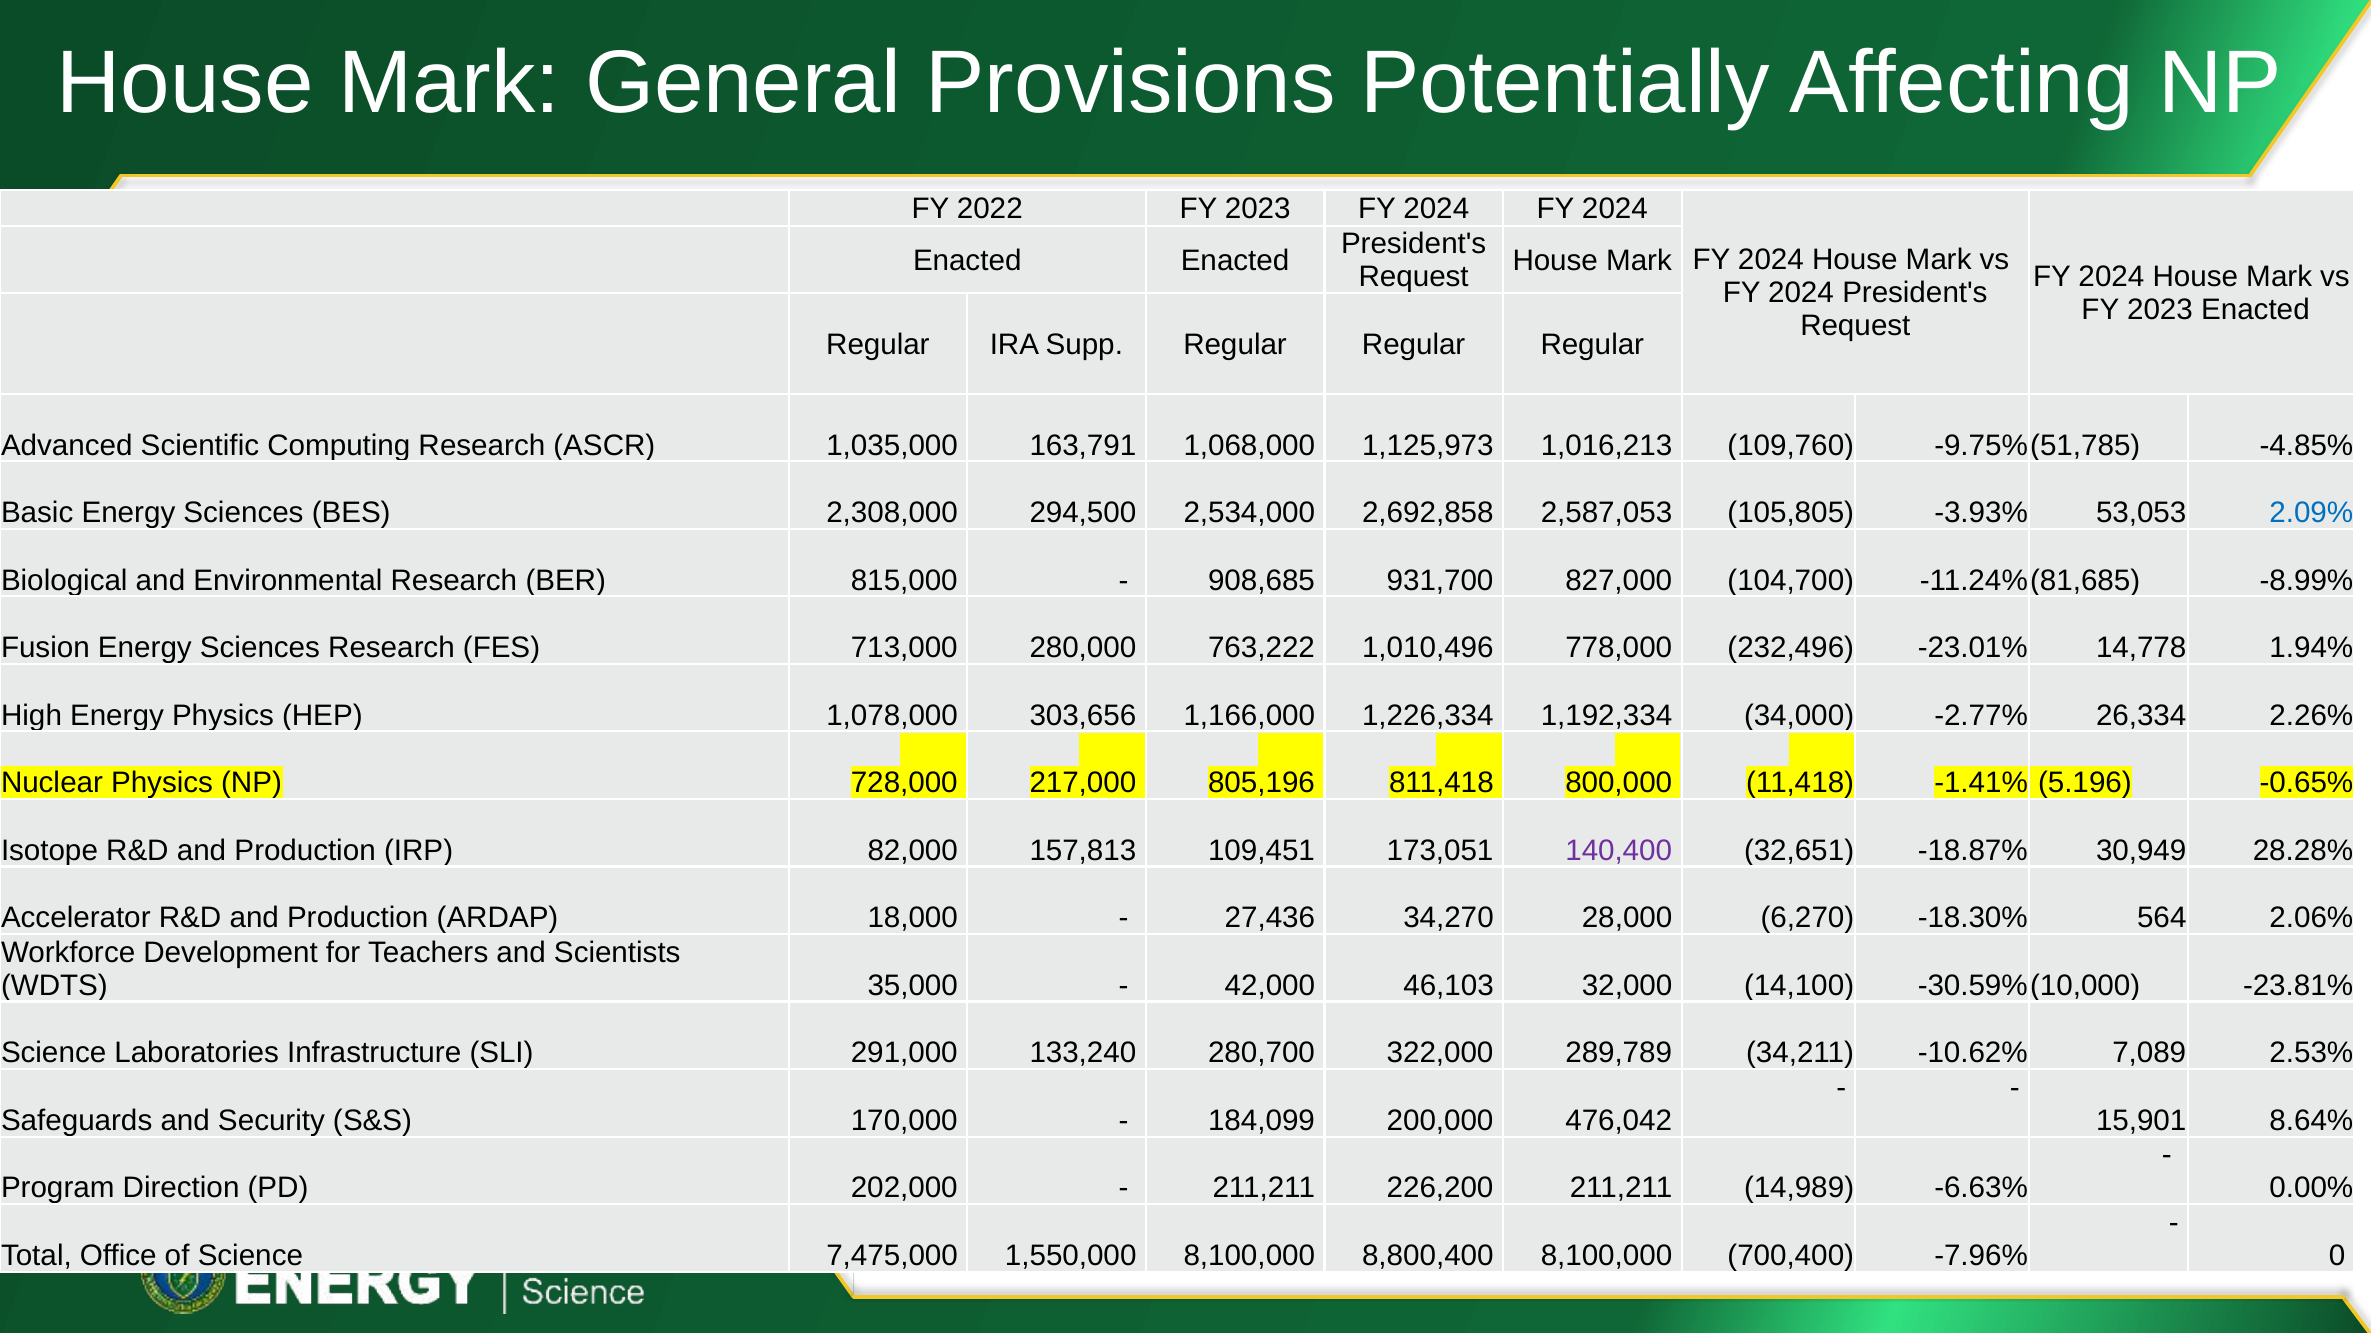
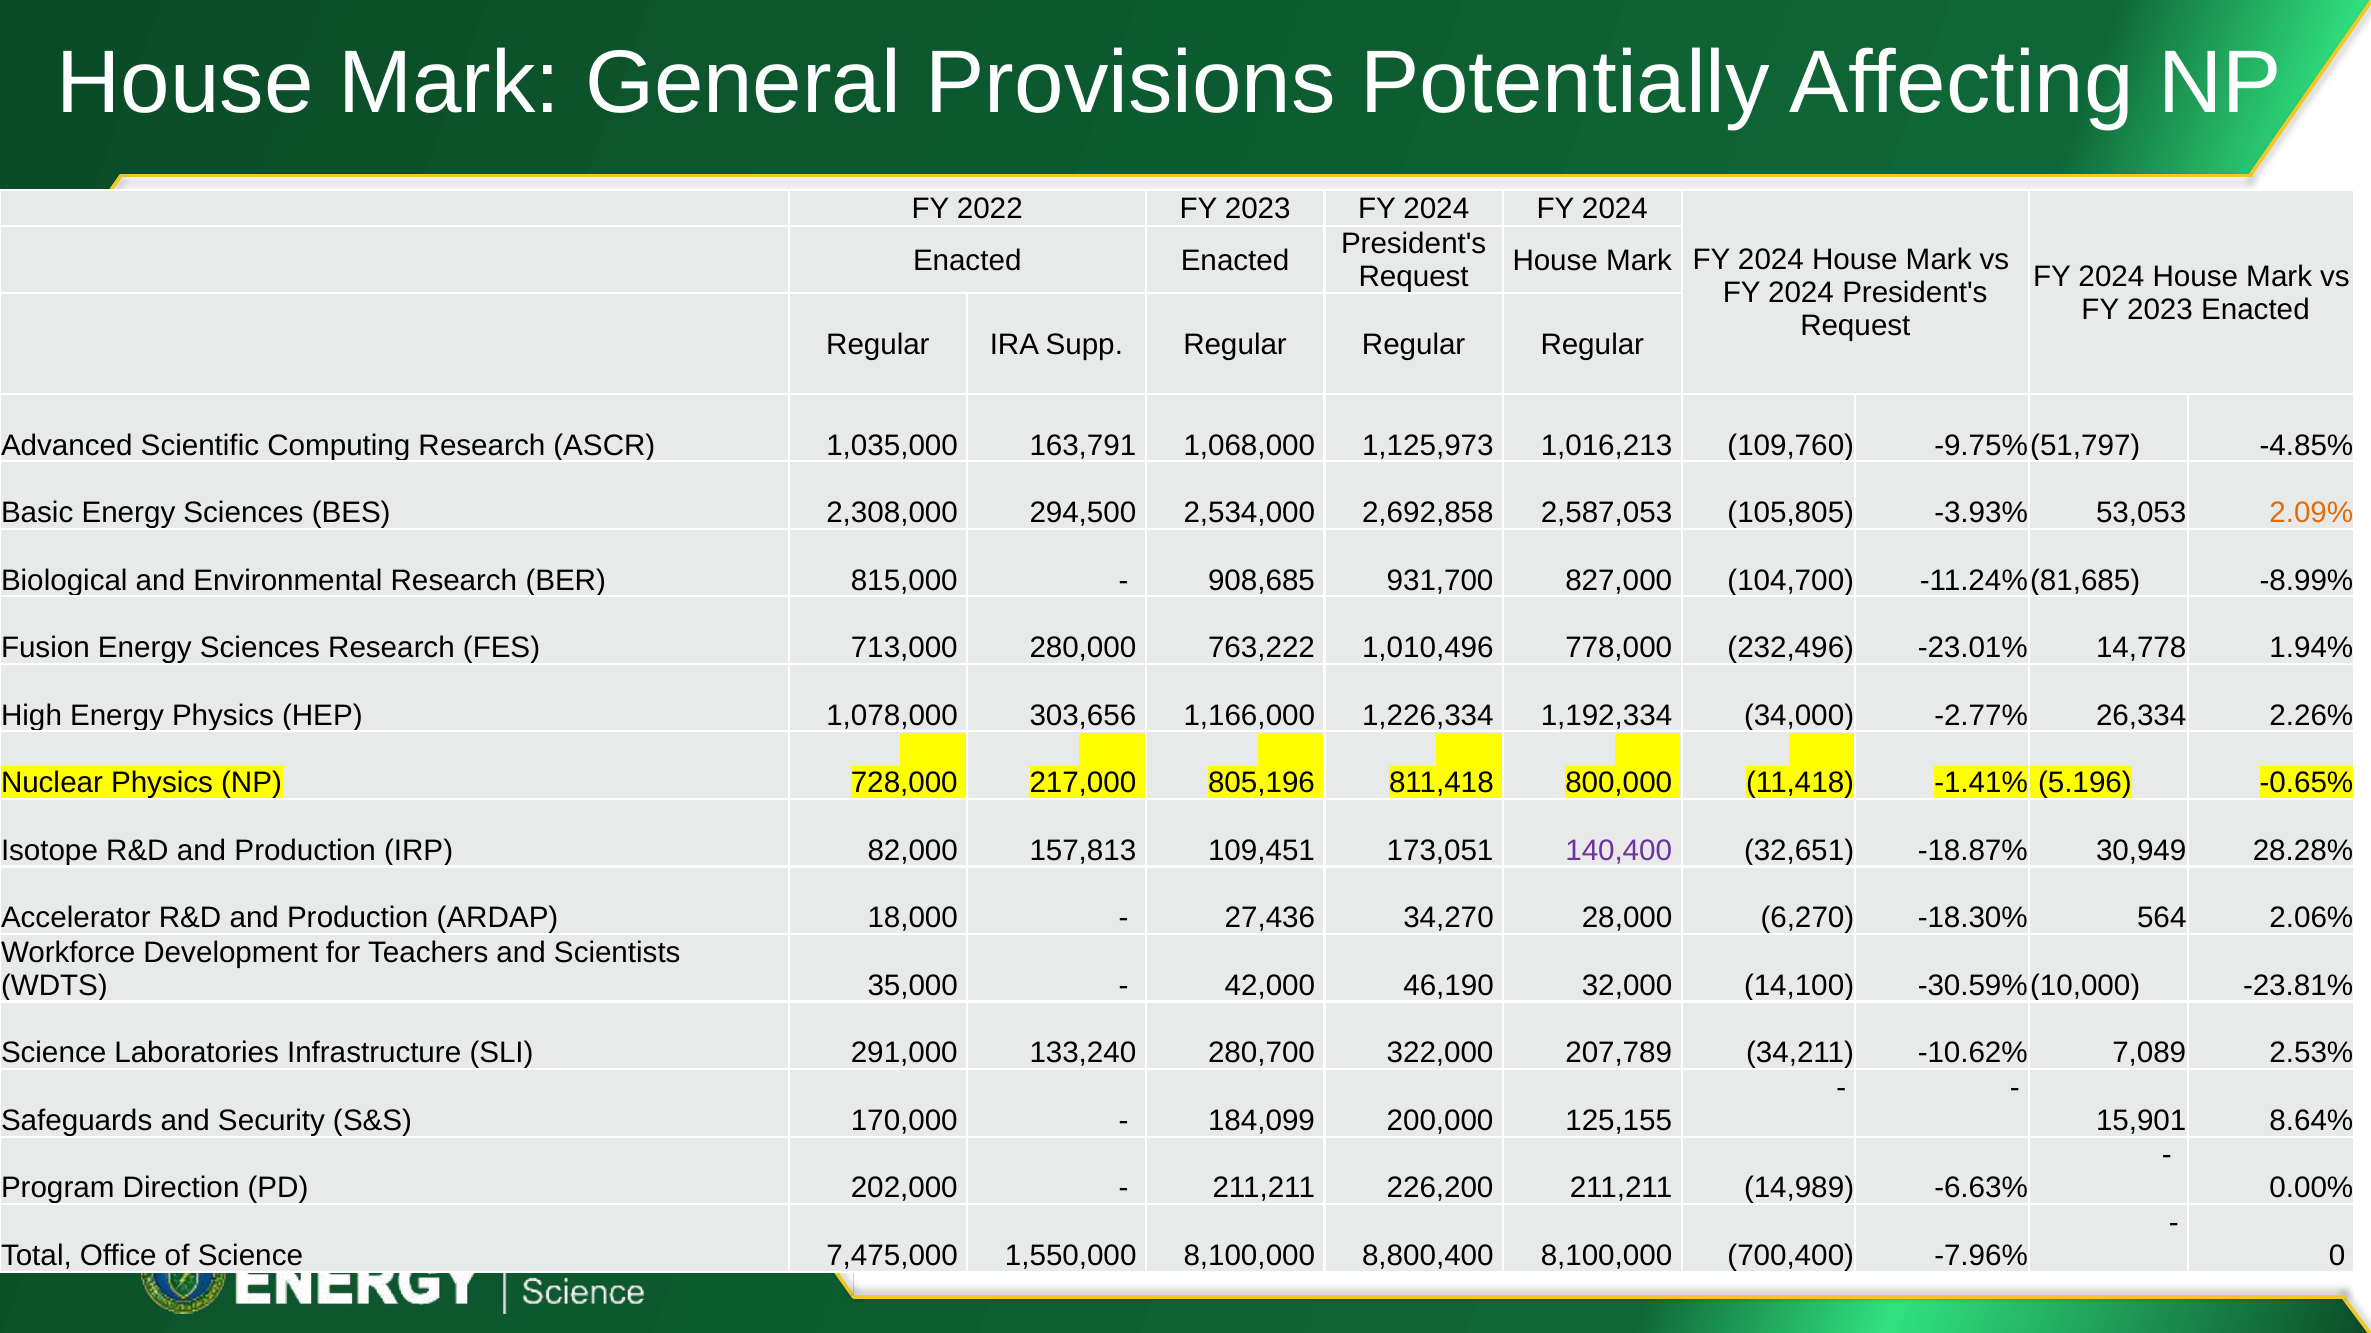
51,785: 51,785 -> 51,797 (2085, 446)
2.09% colour: blue -> orange (2311, 513)
46,103: 46,103 -> 46,190 (1449, 986)
289,789: 289,789 -> 207,789 (1619, 1054)
476,042: 476,042 -> 125,155 (1619, 1121)
